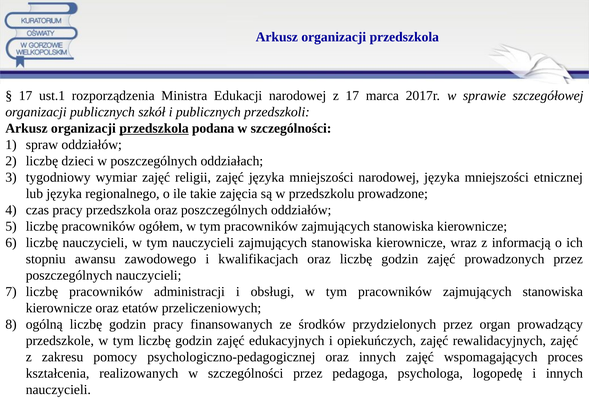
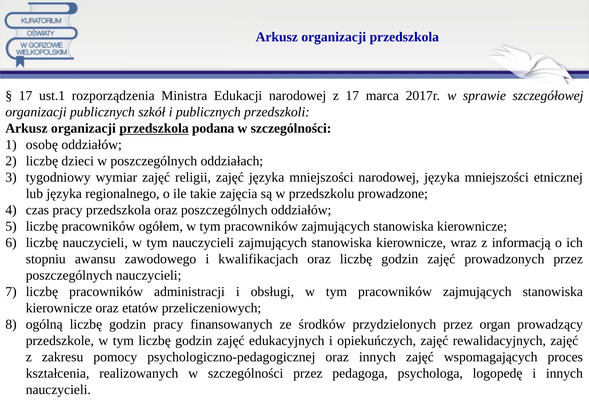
spraw: spraw -> osobę (42, 145)
